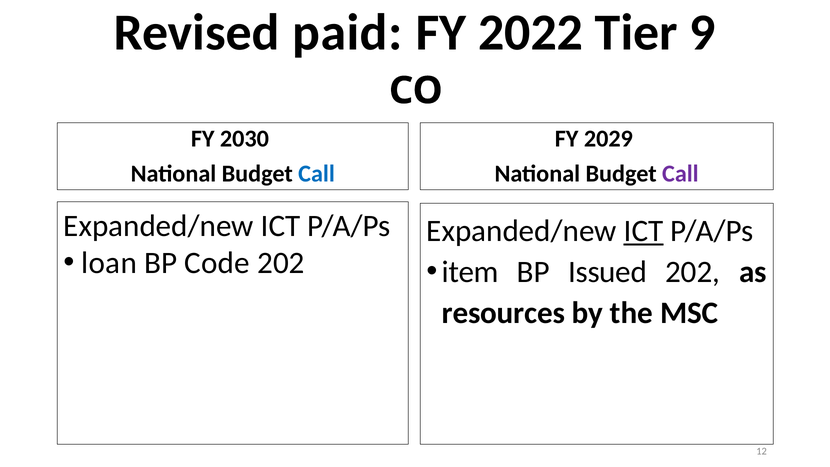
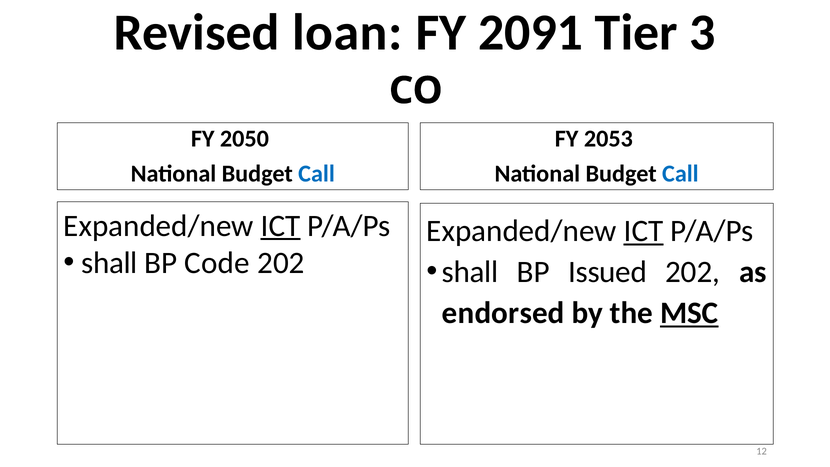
paid: paid -> loan (347, 32)
2022: 2022 -> 2091 (531, 32)
9: 9 -> 3 (703, 32)
2030: 2030 -> 2050 (244, 139)
2029: 2029 -> 2053 (608, 139)
Call colour: purple -> blue (680, 173)
ICT underline: none -> present (281, 226)
loan: loan -> shall (109, 263)
item: item -> shall (470, 272)
resources: resources -> endorsed (503, 313)
MSC underline: none -> present (689, 313)
